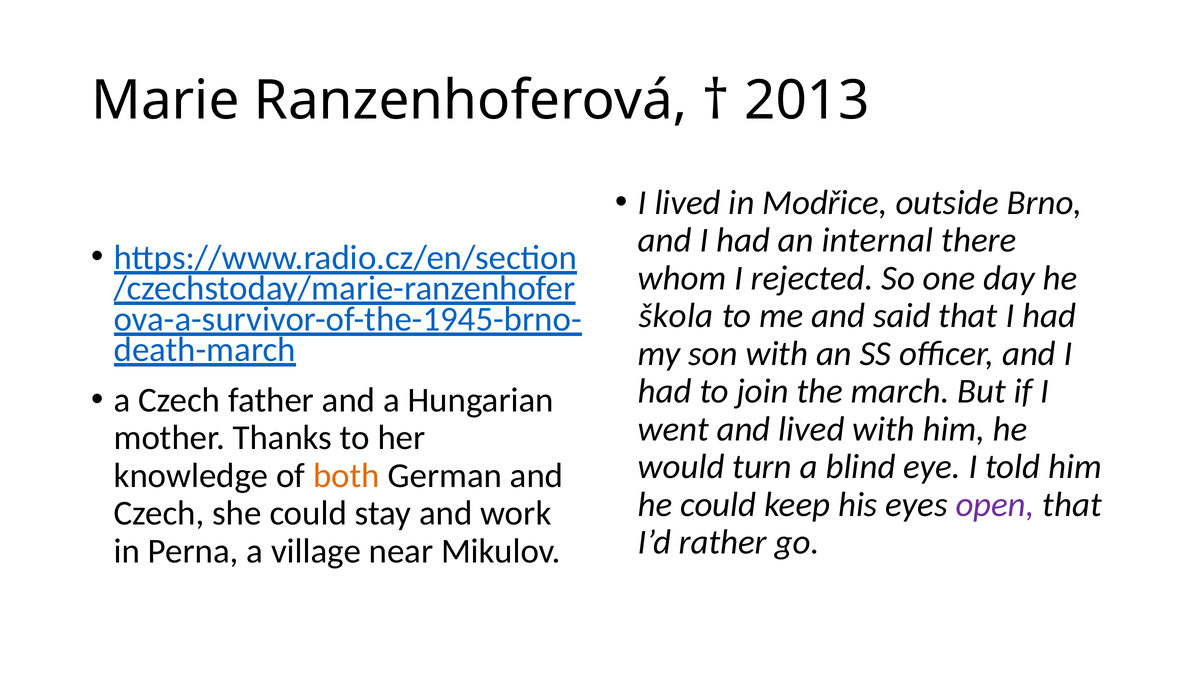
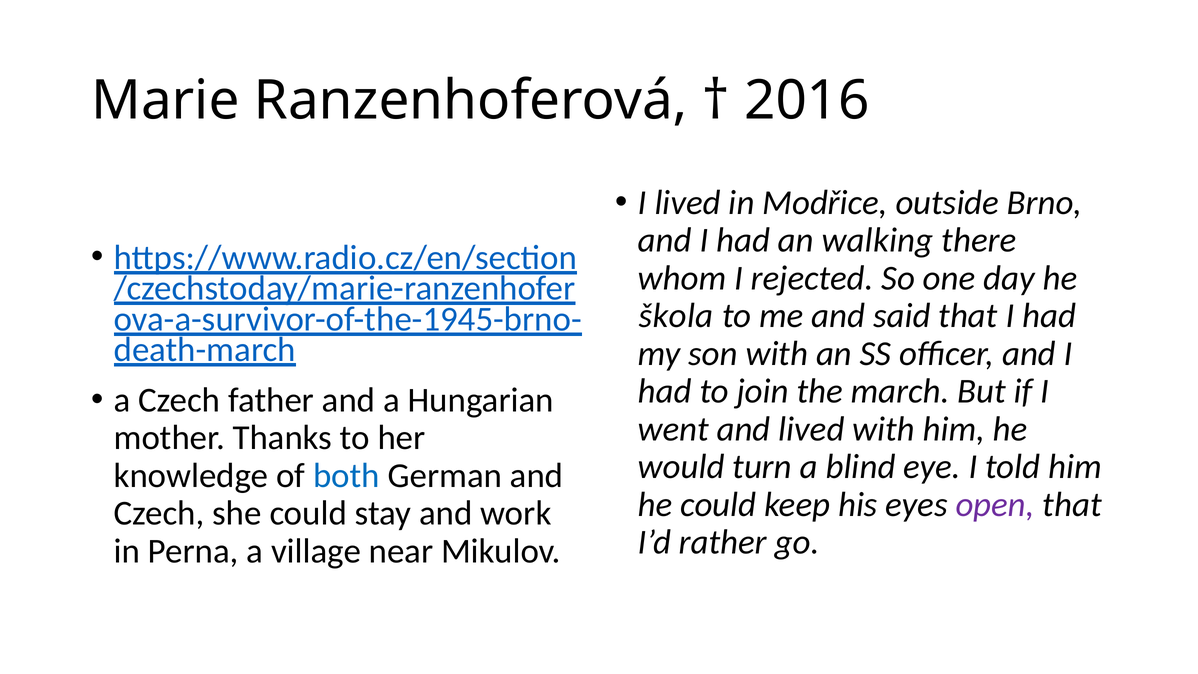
2013: 2013 -> 2016 (807, 101)
internal: internal -> walking (877, 240)
both colour: orange -> blue (346, 476)
